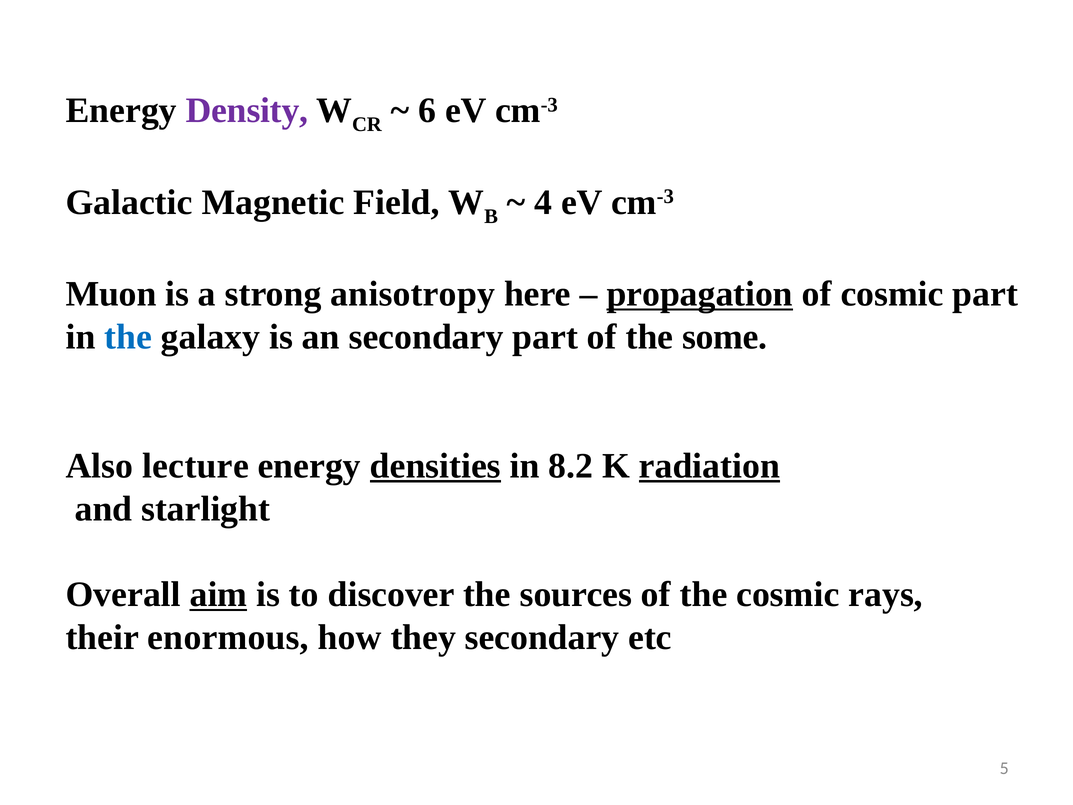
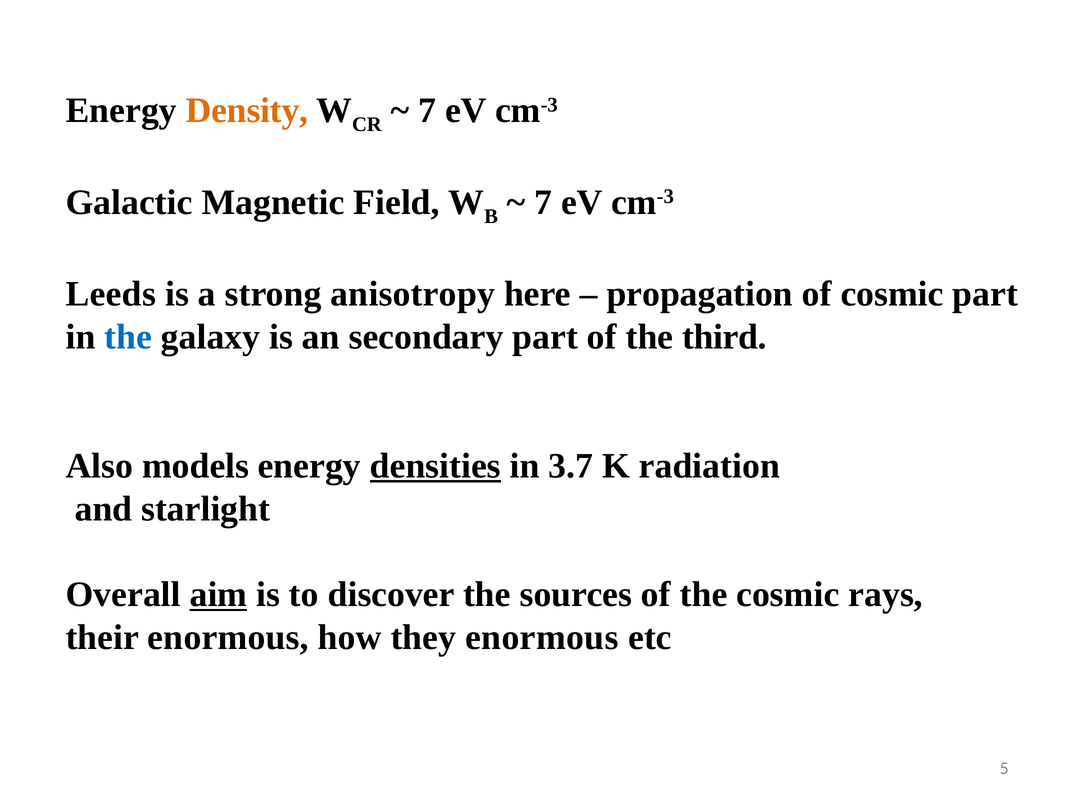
Density colour: purple -> orange (247, 110)
6: 6 -> 7 (427, 110)
4: 4 -> 7 (543, 202)
Muon: Muon -> Leeds (111, 294)
propagation underline: present -> none (700, 294)
some: some -> third (725, 337)
lecture: lecture -> models (196, 466)
8.2: 8.2 -> 3.7 (571, 466)
radiation underline: present -> none (709, 466)
they secondary: secondary -> enormous (542, 637)
